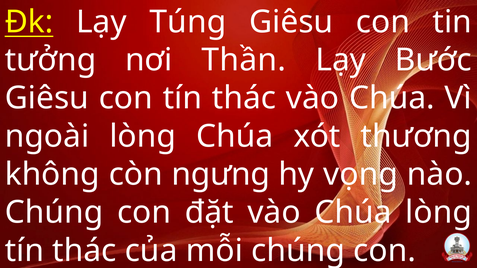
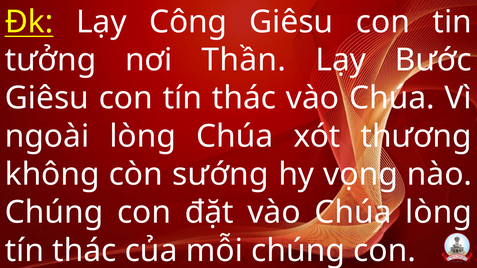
Túng: Túng -> Công (188, 22)
ngưng: ngưng -> sướng (220, 175)
